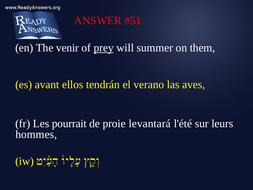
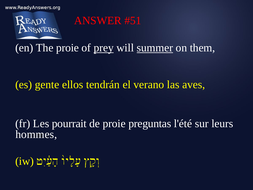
The venir: venir -> proie (67, 48)
summer underline: none -> present (155, 48)
avant: avant -> gente (47, 84)
levantará: levantará -> preguntas (150, 123)
